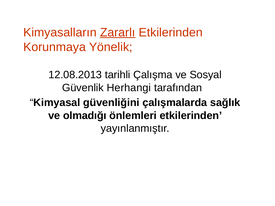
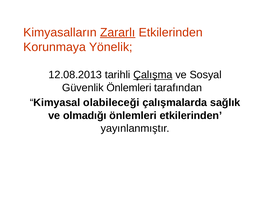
Çalışma underline: none -> present (153, 75)
Güvenlik Herhangi: Herhangi -> Önlemleri (129, 88)
güvenliğini: güvenliğini -> olabileceği (111, 103)
